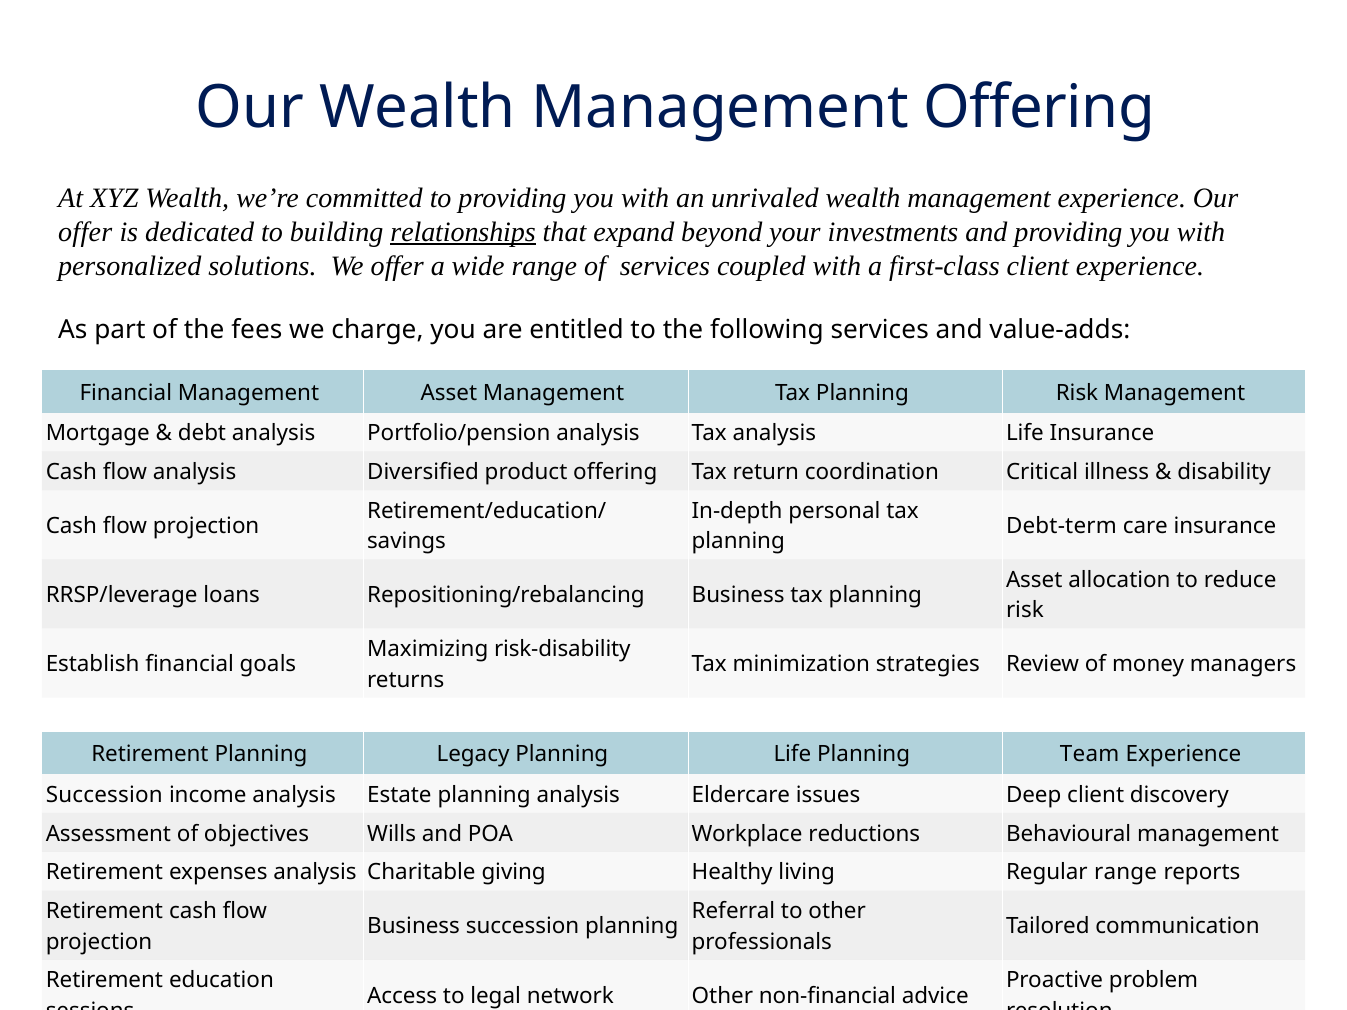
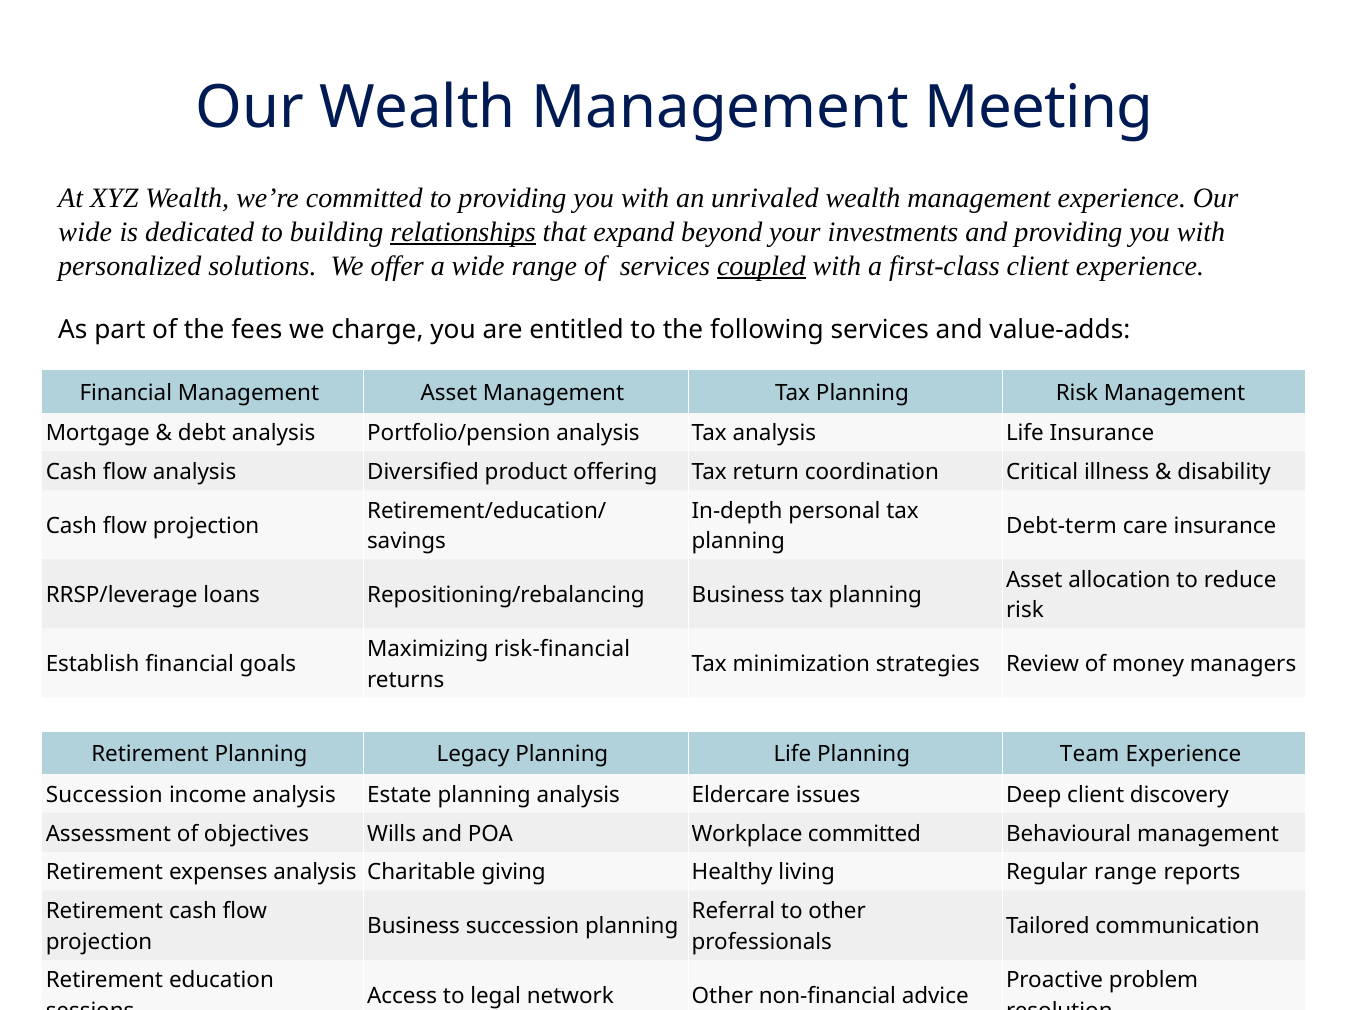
Management Offering: Offering -> Meeting (1039, 107)
offer: offer -> wide (85, 232)
coupled underline: none -> present (761, 266)
risk-disability: risk-disability -> risk-financial (562, 649)
Workplace reductions: reductions -> committed (864, 834)
